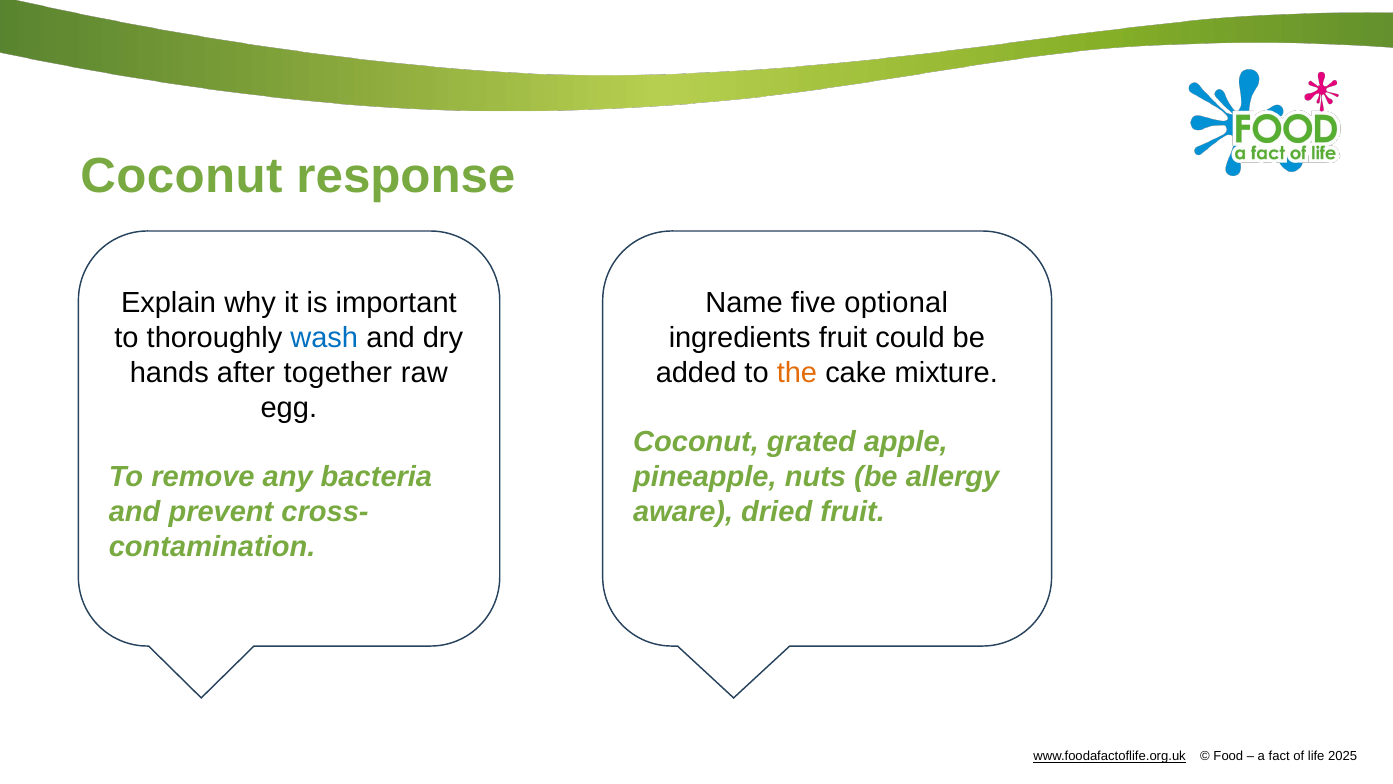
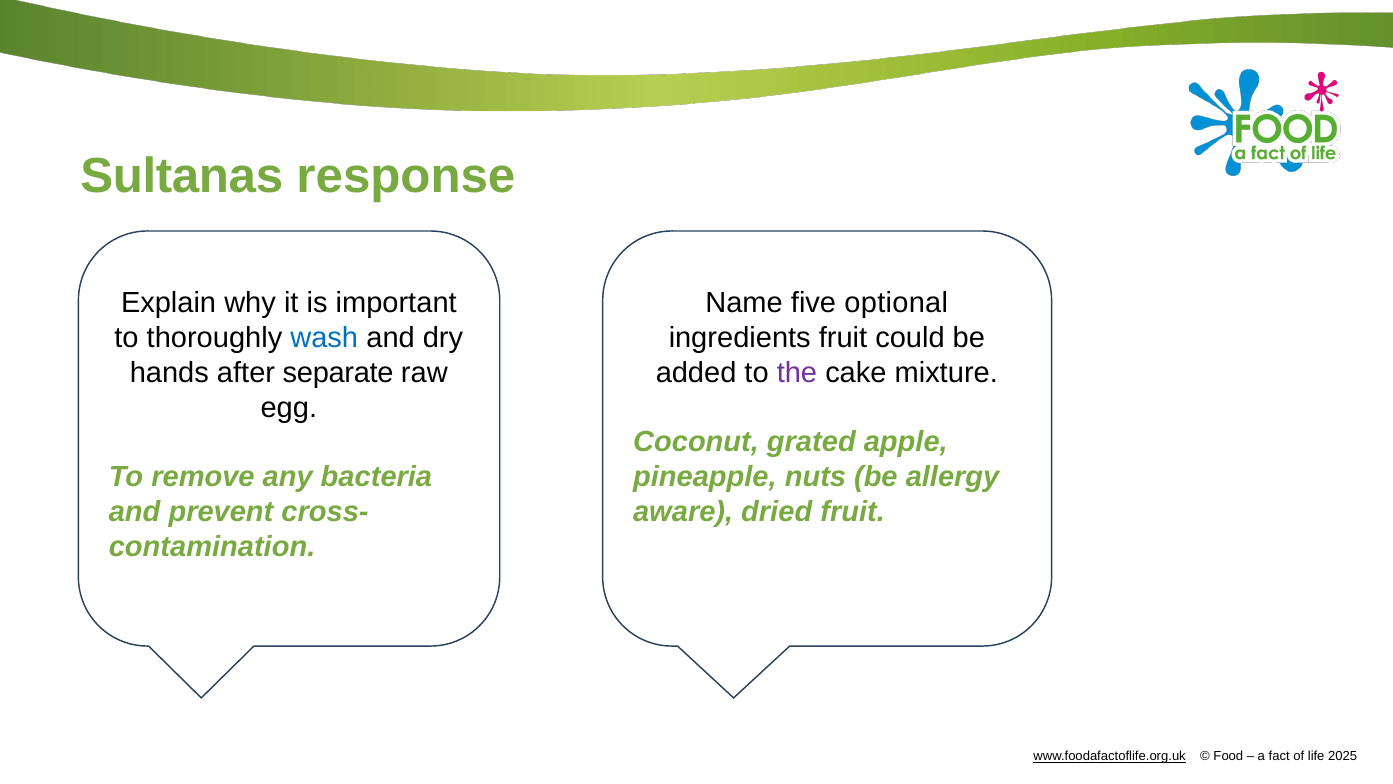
Coconut: Coconut -> Sultanas (182, 176)
together: together -> separate (338, 372)
the colour: orange -> purple (797, 372)
